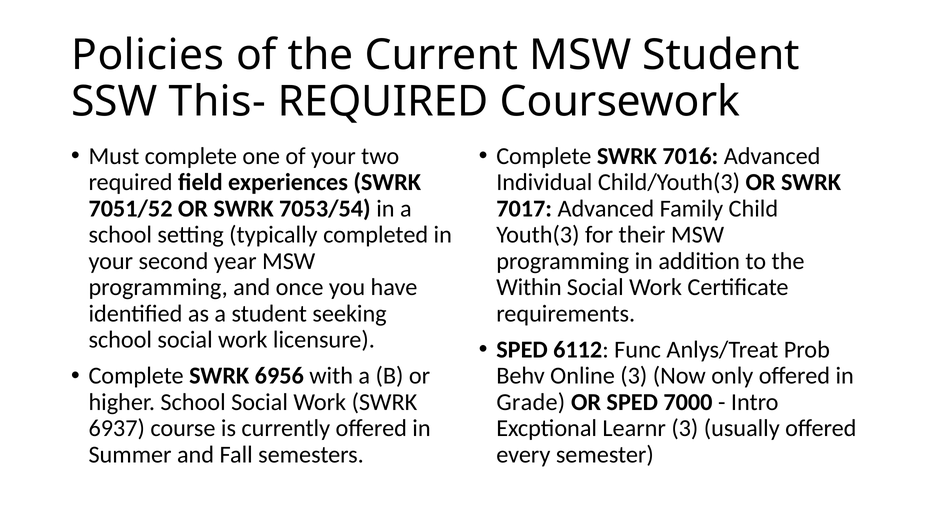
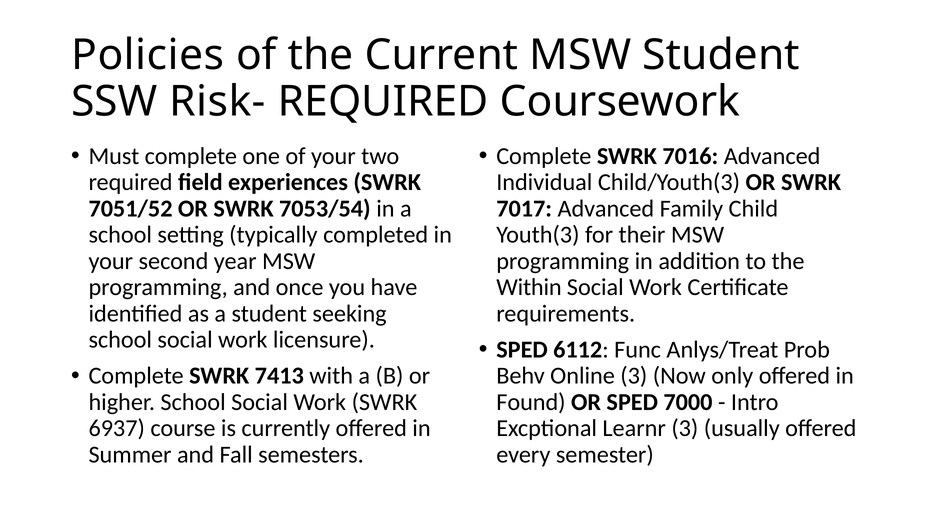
This-: This- -> Risk- (217, 101)
6956: 6956 -> 7413 (279, 375)
Grade: Grade -> Found (531, 402)
